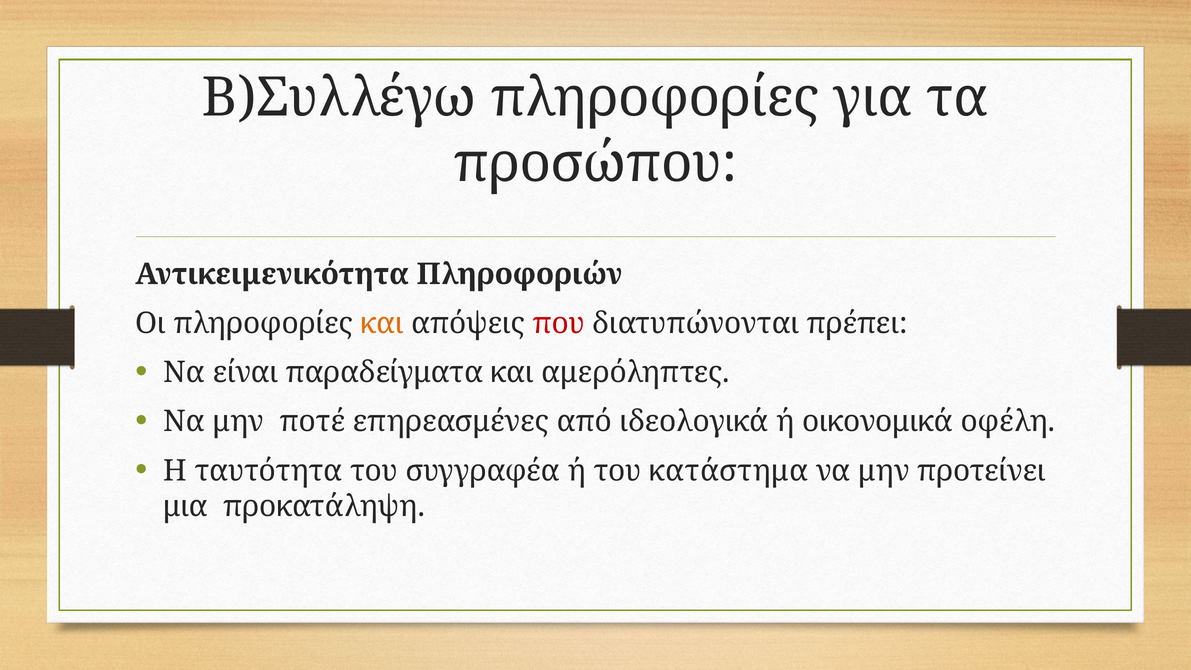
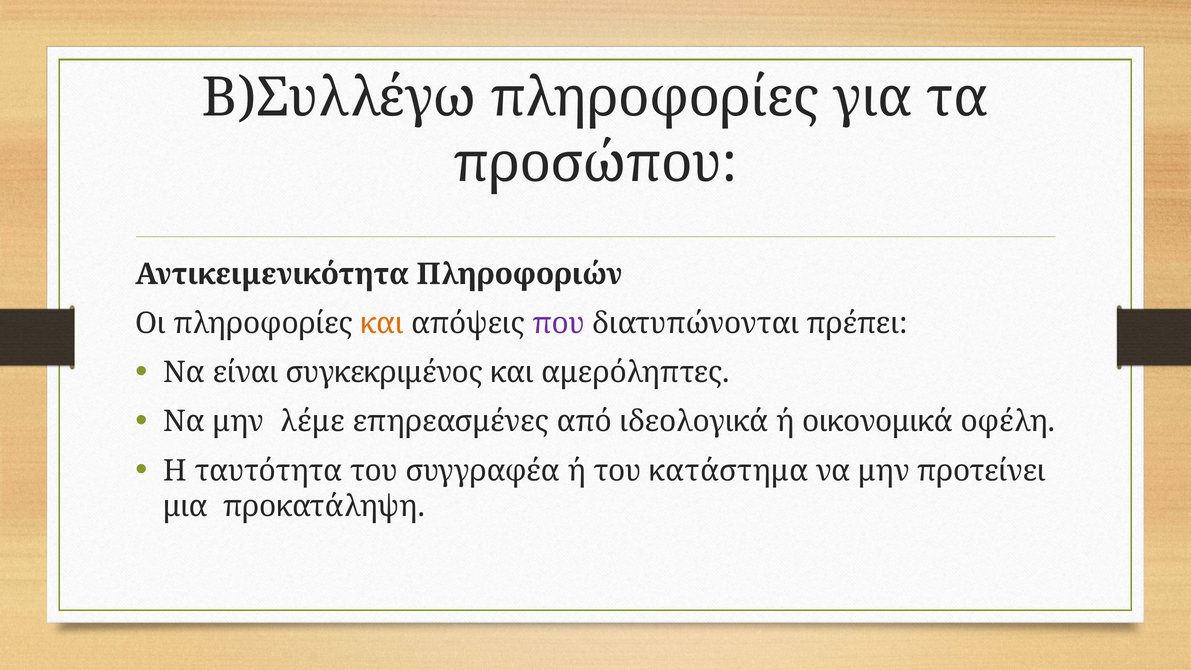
που colour: red -> purple (559, 323)
παραδείγματα: παραδείγματα -> συγκεκριμένος (385, 372)
ποτέ: ποτέ -> λέμε (312, 422)
